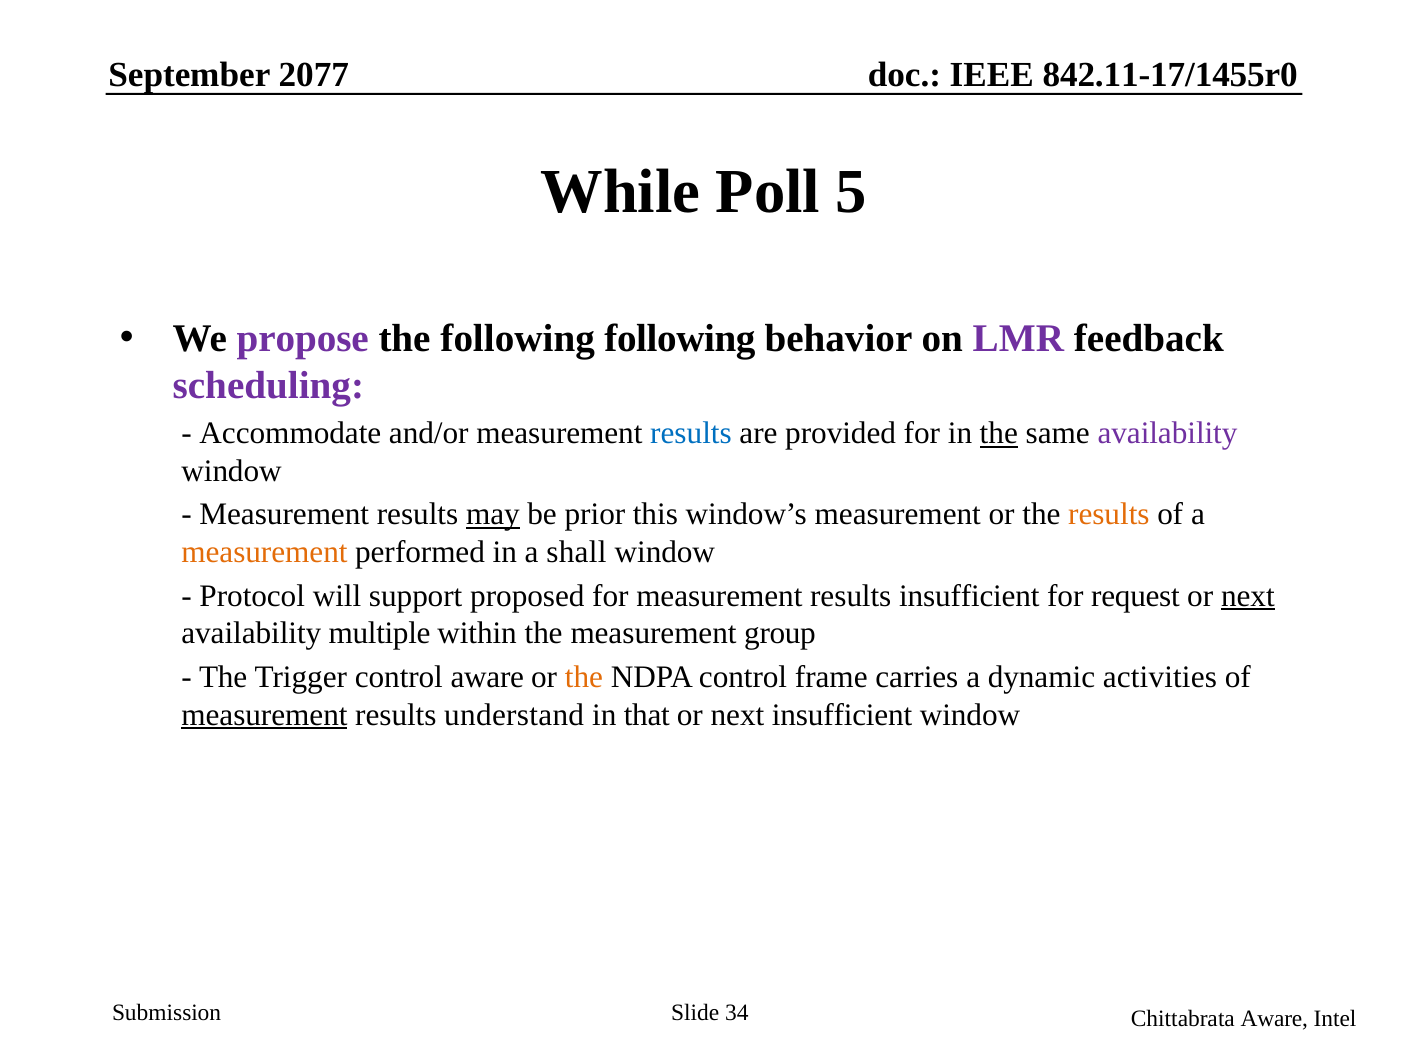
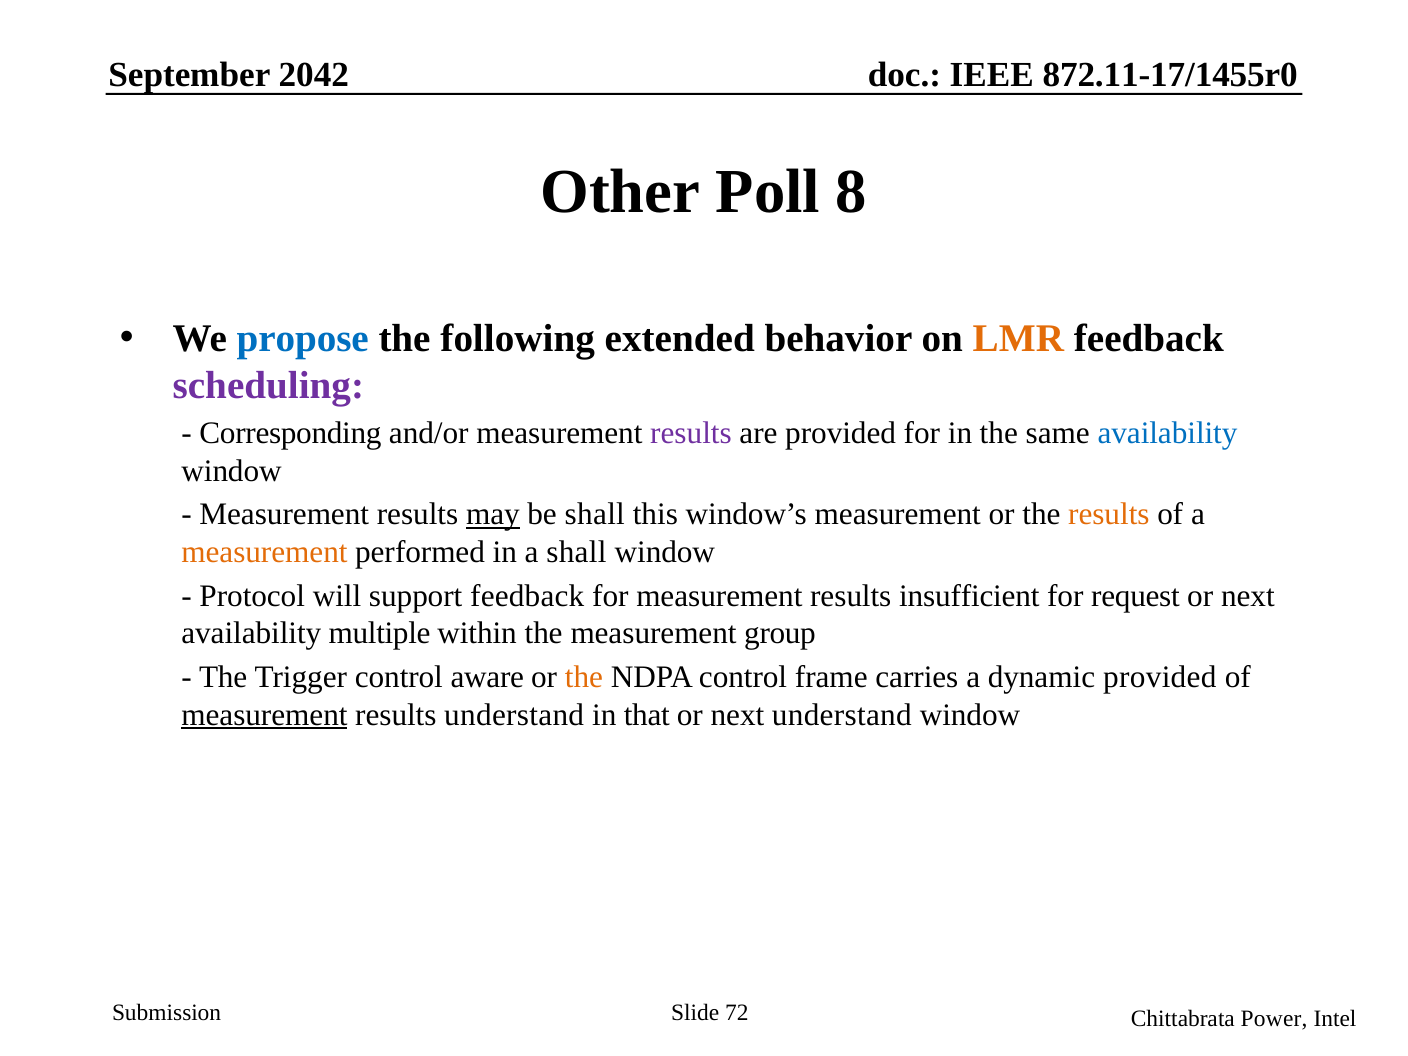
2077: 2077 -> 2042 (314, 75)
842.11-17/1455r0: 842.11-17/1455r0 -> 872.11-17/1455r0 (1170, 75)
While: While -> Other (620, 192)
5: 5 -> 8 (852, 192)
propose colour: purple -> blue (303, 338)
following following: following -> extended (680, 338)
LMR colour: purple -> orange (1018, 338)
Accommodate: Accommodate -> Corresponding (290, 433)
results colour: blue -> purple (691, 433)
the underline: present -> none (999, 433)
availability colour: purple -> blue (1168, 433)
be prior: prior -> shall (595, 515)
support proposed: proposed -> feedback (527, 596)
next underline: present -> none (1248, 596)
dynamic activities: activities -> provided (1160, 677)
next insufficient: insufficient -> understand (842, 715)
34: 34 -> 72 (737, 1013)
Chittabrata Aware: Aware -> Power (1274, 1019)
